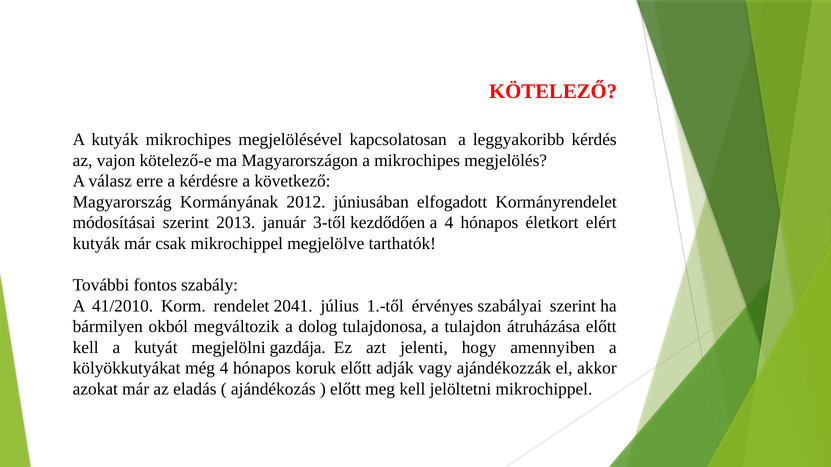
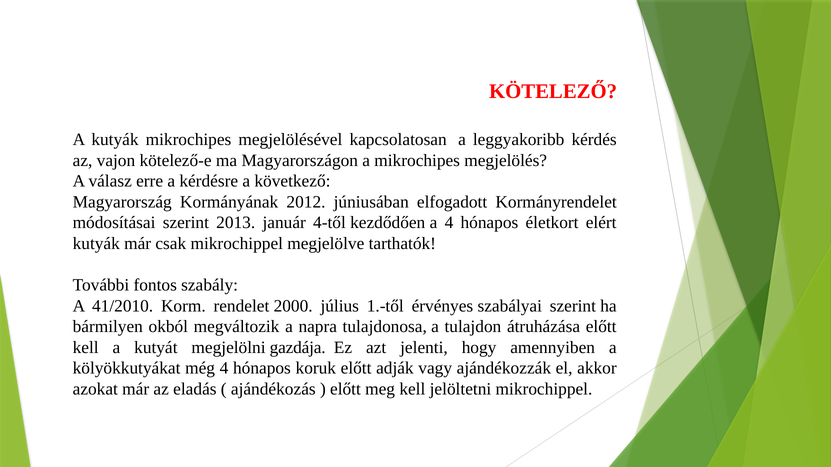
3-től: 3-től -> 4-től (329, 223)
2041: 2041 -> 2000 (293, 306)
dolog: dolog -> napra (318, 327)
